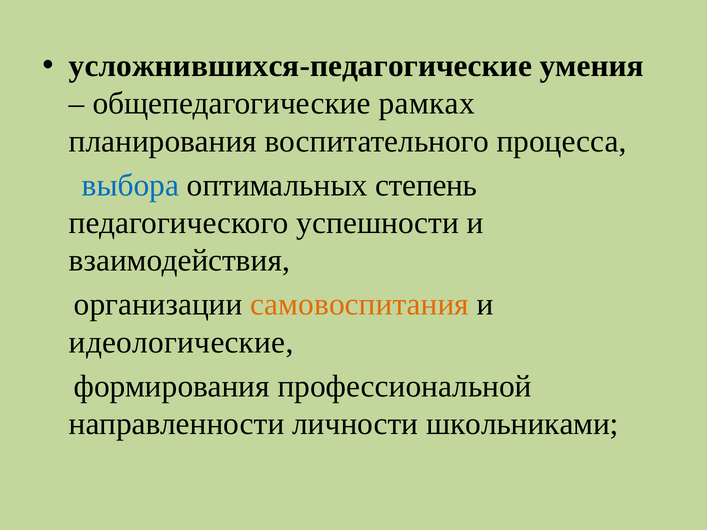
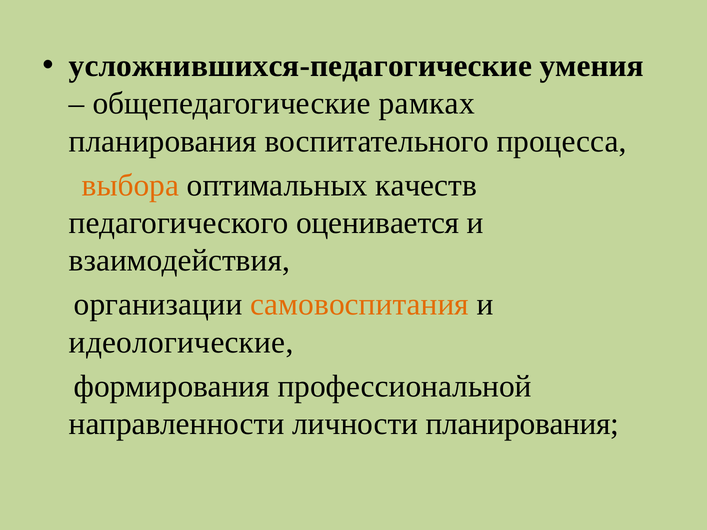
выбора colour: blue -> orange (130, 185)
степень: степень -> качеств (426, 185)
успешности: успешности -> оценивается (378, 223)
личности школьниками: школьниками -> планирования (523, 424)
